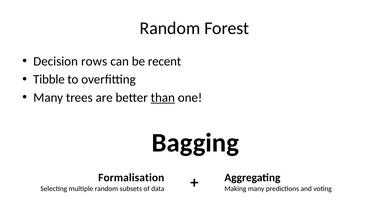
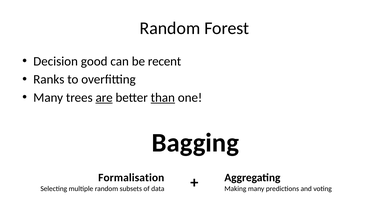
rows: rows -> good (94, 61)
Tibble: Tibble -> Ranks (49, 79)
are underline: none -> present (104, 98)
